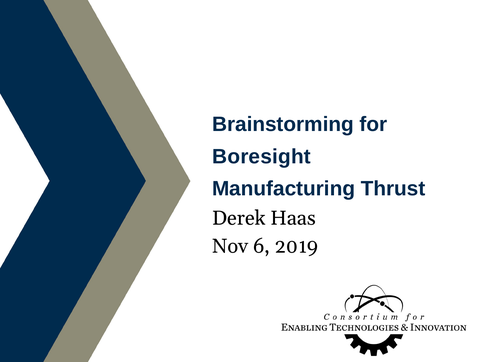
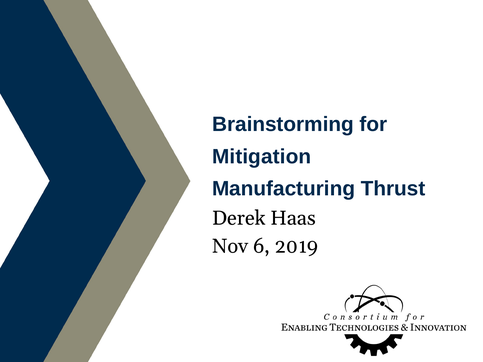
Boresight: Boresight -> Mitigation (262, 157)
